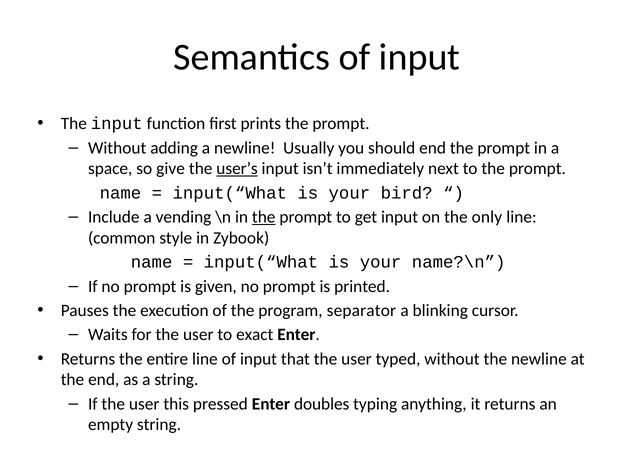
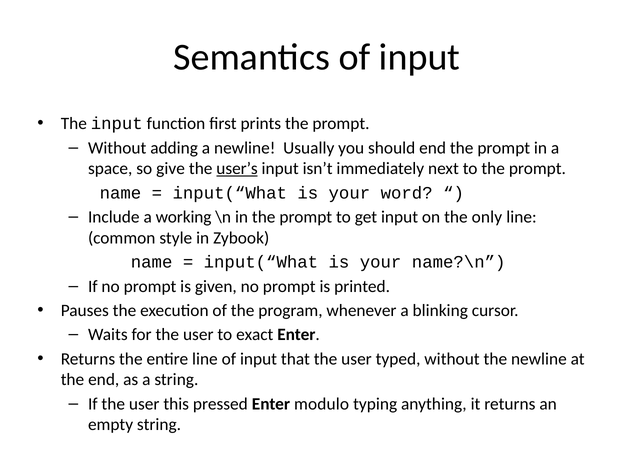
bird: bird -> word (407, 193)
vending: vending -> working (184, 217)
the underline: present -> none (264, 217)
separator: separator -> whenever (362, 311)
doubles: doubles -> modulo (322, 404)
